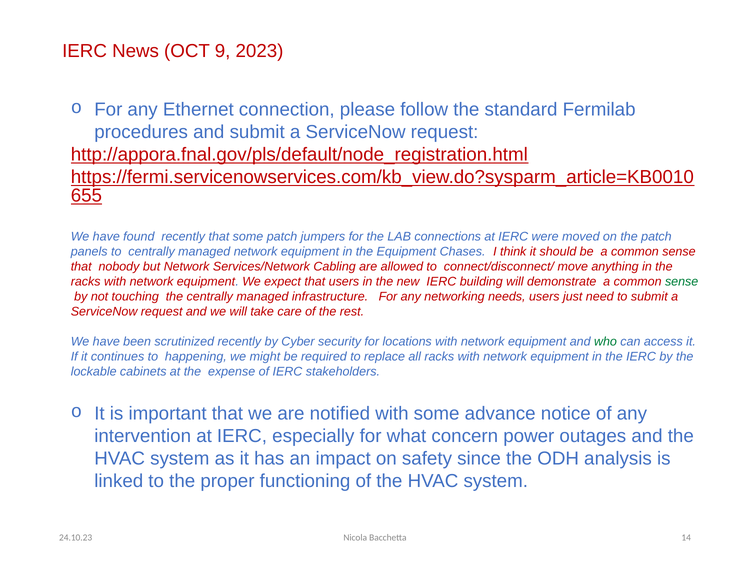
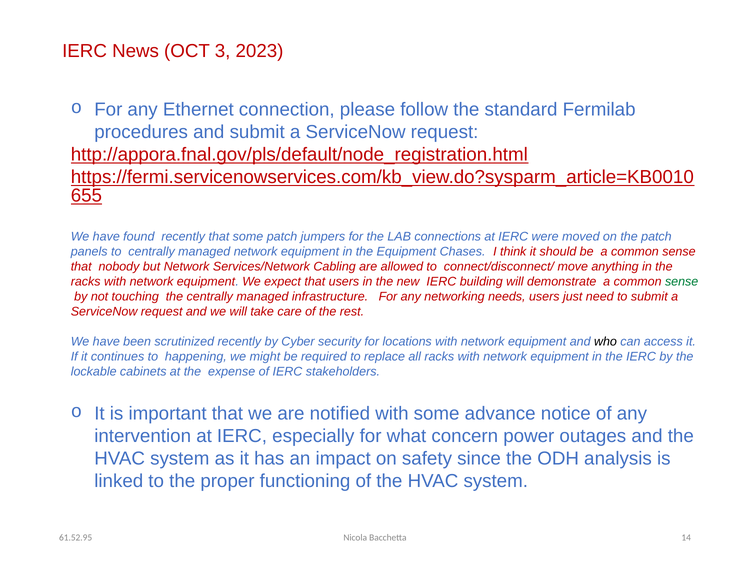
9: 9 -> 3 (223, 51)
who colour: green -> black (605, 341)
24.10.23: 24.10.23 -> 61.52.95 (76, 537)
